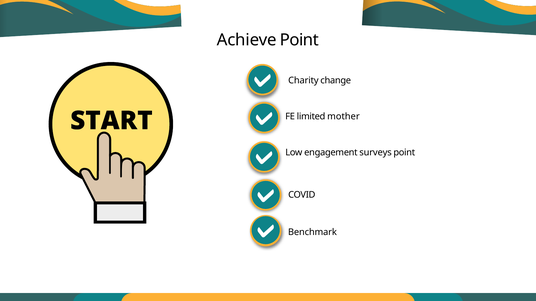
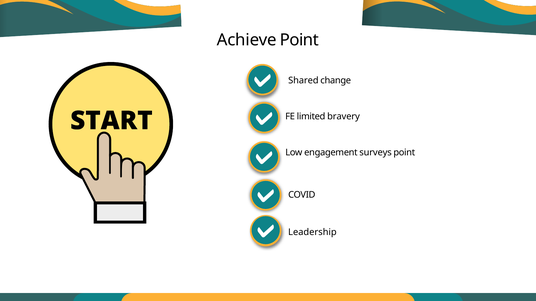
Charity: Charity -> Shared (303, 80)
mother: mother -> bravery (344, 117)
Benchmark: Benchmark -> Leadership (312, 233)
